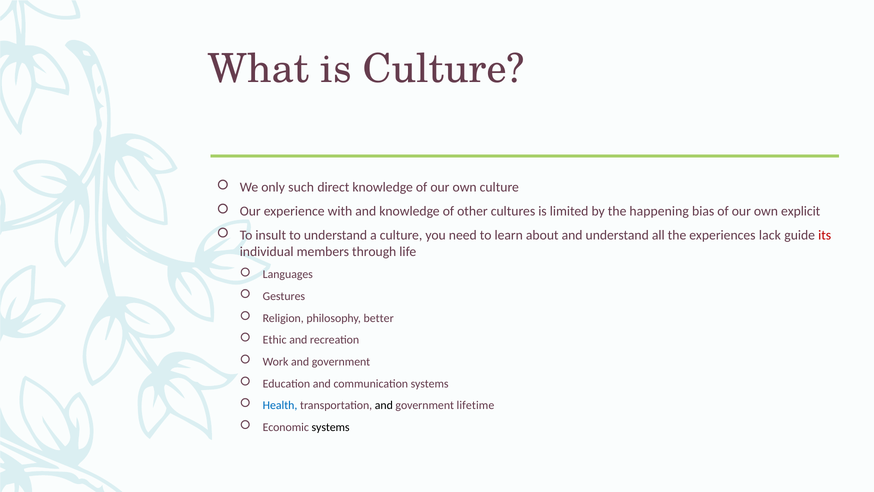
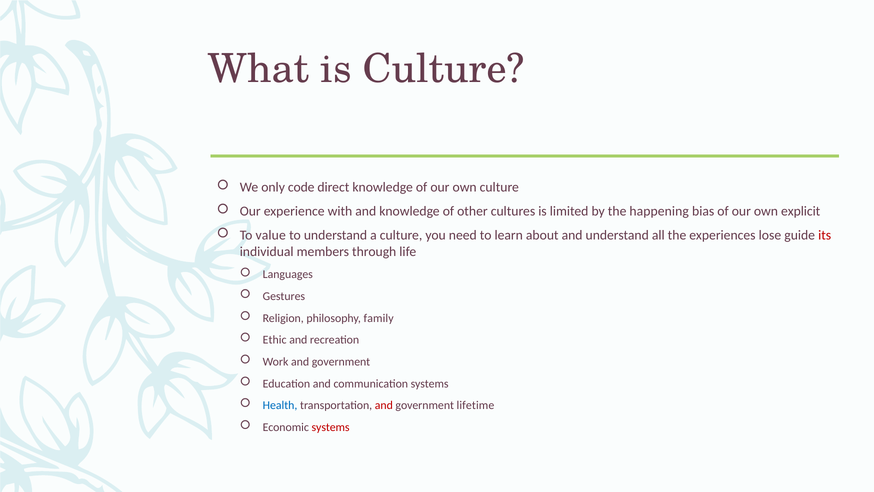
such: such -> code (301, 187)
insult: insult -> value (271, 235)
lack: lack -> lose (770, 235)
better: better -> family (379, 318)
and colour: black -> red (384, 405)
systems colour: black -> red (331, 427)
